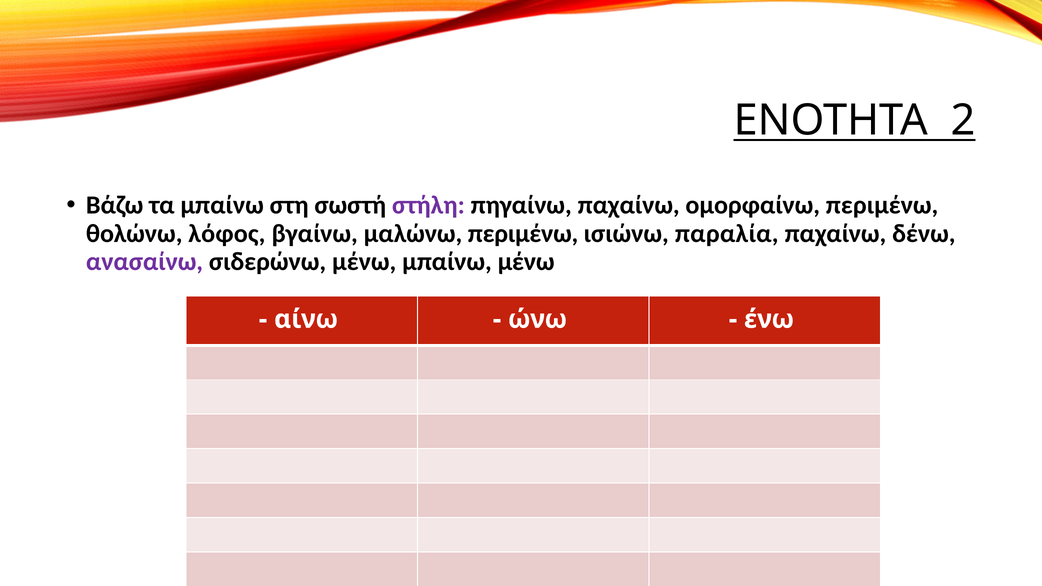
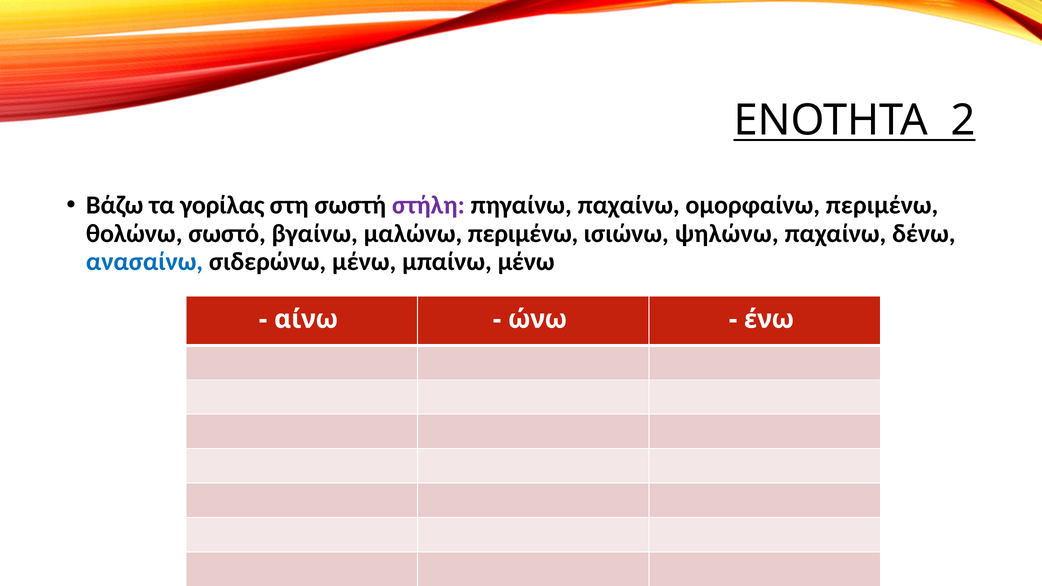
τα μπαίνω: μπαίνω -> γορίλας (222, 205)
λόφος: λόφος -> σωστό (227, 234)
παραλία: παραλία -> ψηλώνω (727, 234)
ανασαίνω colour: purple -> blue (145, 262)
